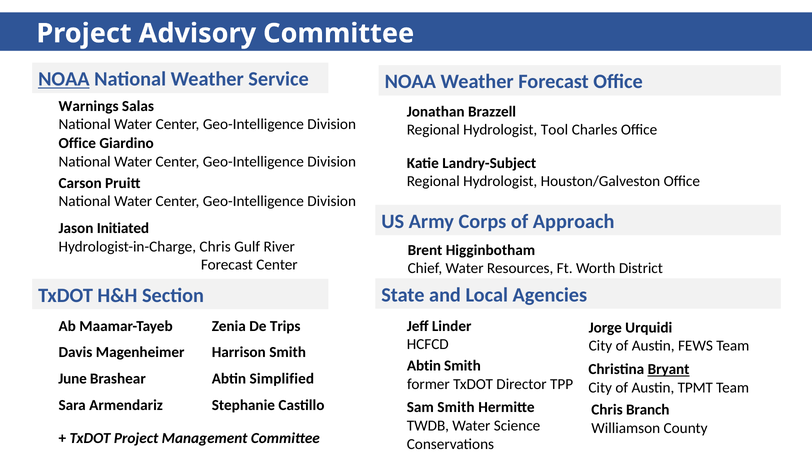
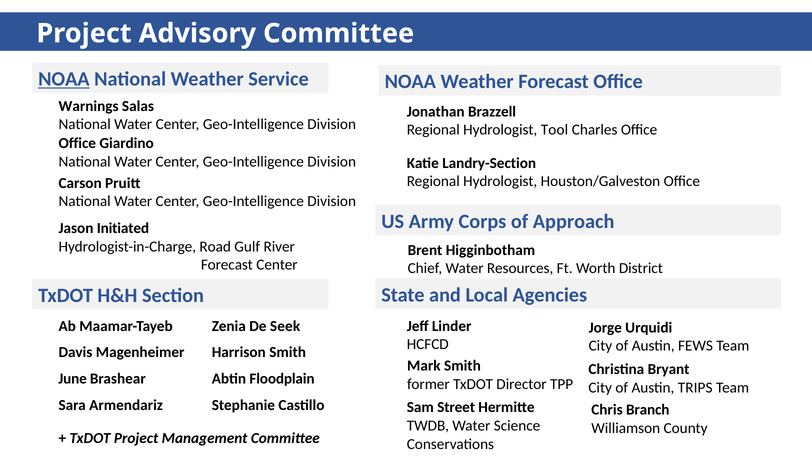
Landry-Subject: Landry-Subject -> Landry-Section (489, 163)
Hydrologist-in-Charge Chris: Chris -> Road (215, 246)
Trips: Trips -> Seek (285, 326)
Abtin: Abtin -> Mark (424, 366)
Bryant underline: present -> none (669, 369)
Simplified: Simplified -> Floodplain (282, 379)
TPMT: TPMT -> TRIPS (695, 387)
Sam Smith: Smith -> Street (456, 407)
